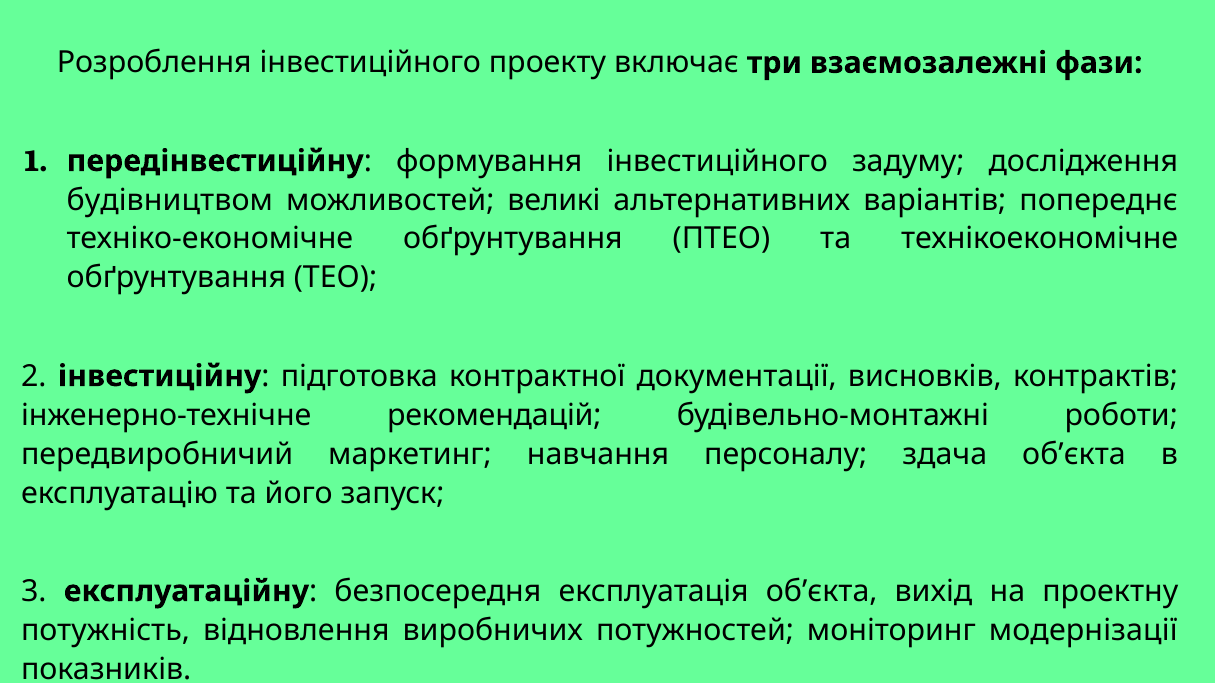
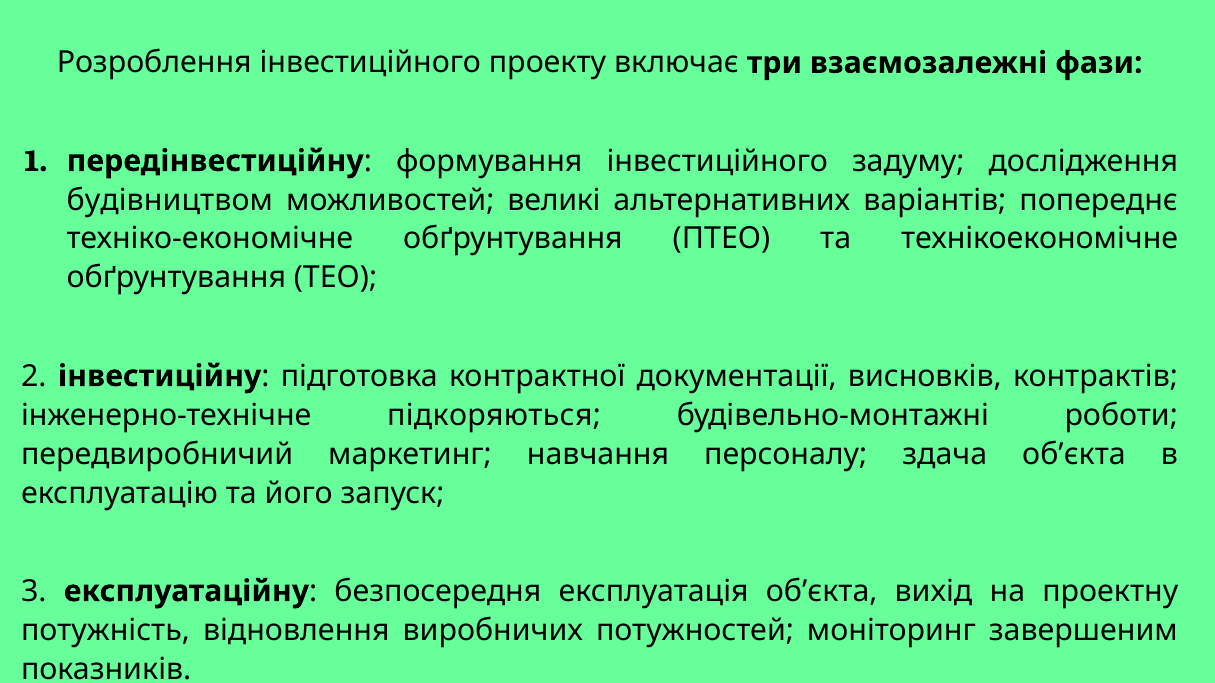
рекомендацій: рекомендацій -> підкоряються (494, 415)
модернізації: модернізації -> завершеним (1083, 631)
